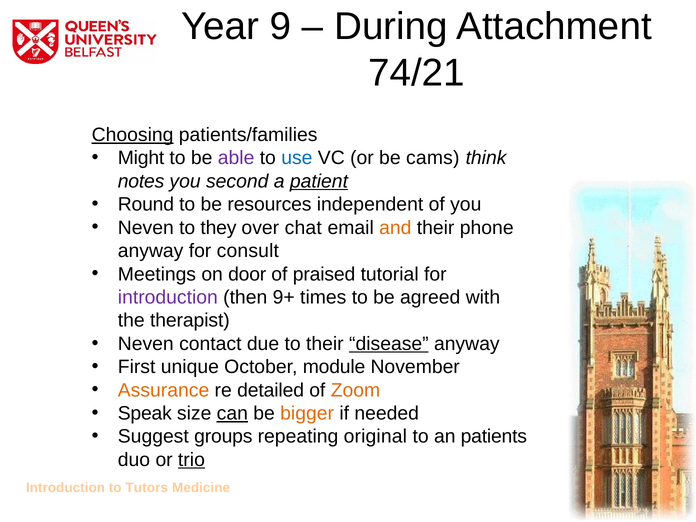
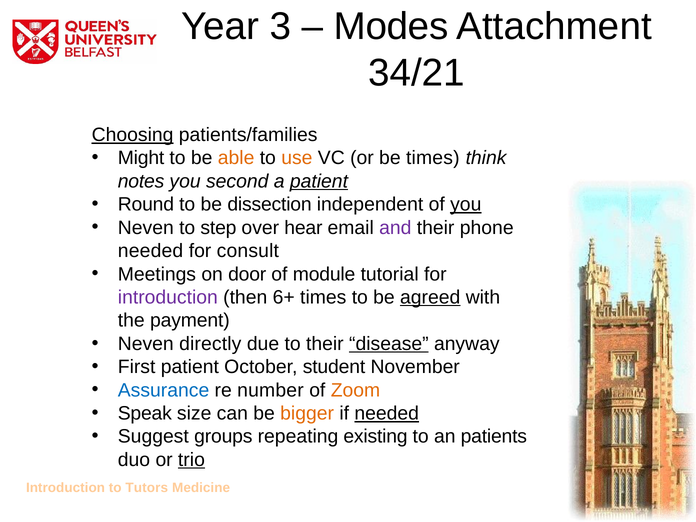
9: 9 -> 3 (281, 26)
During: During -> Modes (391, 26)
74/21: 74/21 -> 34/21 (417, 73)
able colour: purple -> orange (236, 158)
use colour: blue -> orange (297, 158)
be cams: cams -> times (433, 158)
resources: resources -> dissection (270, 204)
you underline: none -> present (466, 204)
they: they -> step (218, 228)
chat: chat -> hear (303, 228)
and colour: orange -> purple (395, 228)
anyway: anyway -> needed (151, 251)
praised: praised -> module (324, 274)
9+: 9+ -> 6+ (284, 297)
agreed underline: none -> present (430, 297)
therapist: therapist -> payment (190, 321)
contact: contact -> directly (210, 344)
First unique: unique -> patient (190, 367)
module: module -> student (334, 367)
Assurance colour: orange -> blue (164, 390)
detailed: detailed -> number (270, 390)
can underline: present -> none (232, 413)
needed underline: none -> present (387, 413)
original: original -> existing (376, 437)
